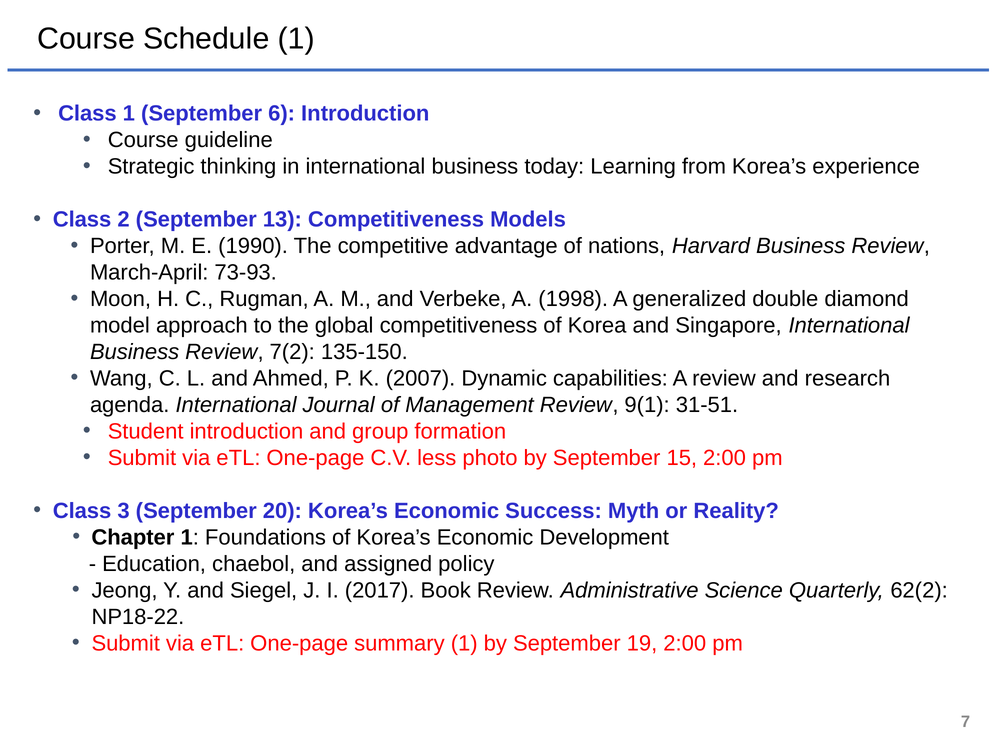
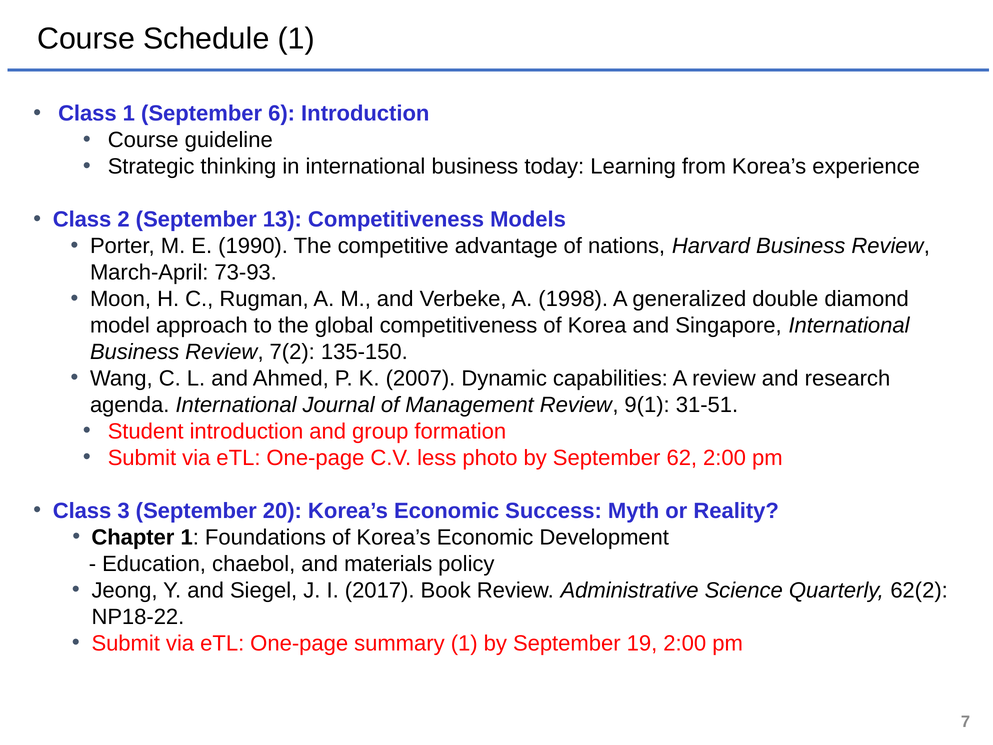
15: 15 -> 62 (682, 458)
assigned: assigned -> materials (388, 564)
